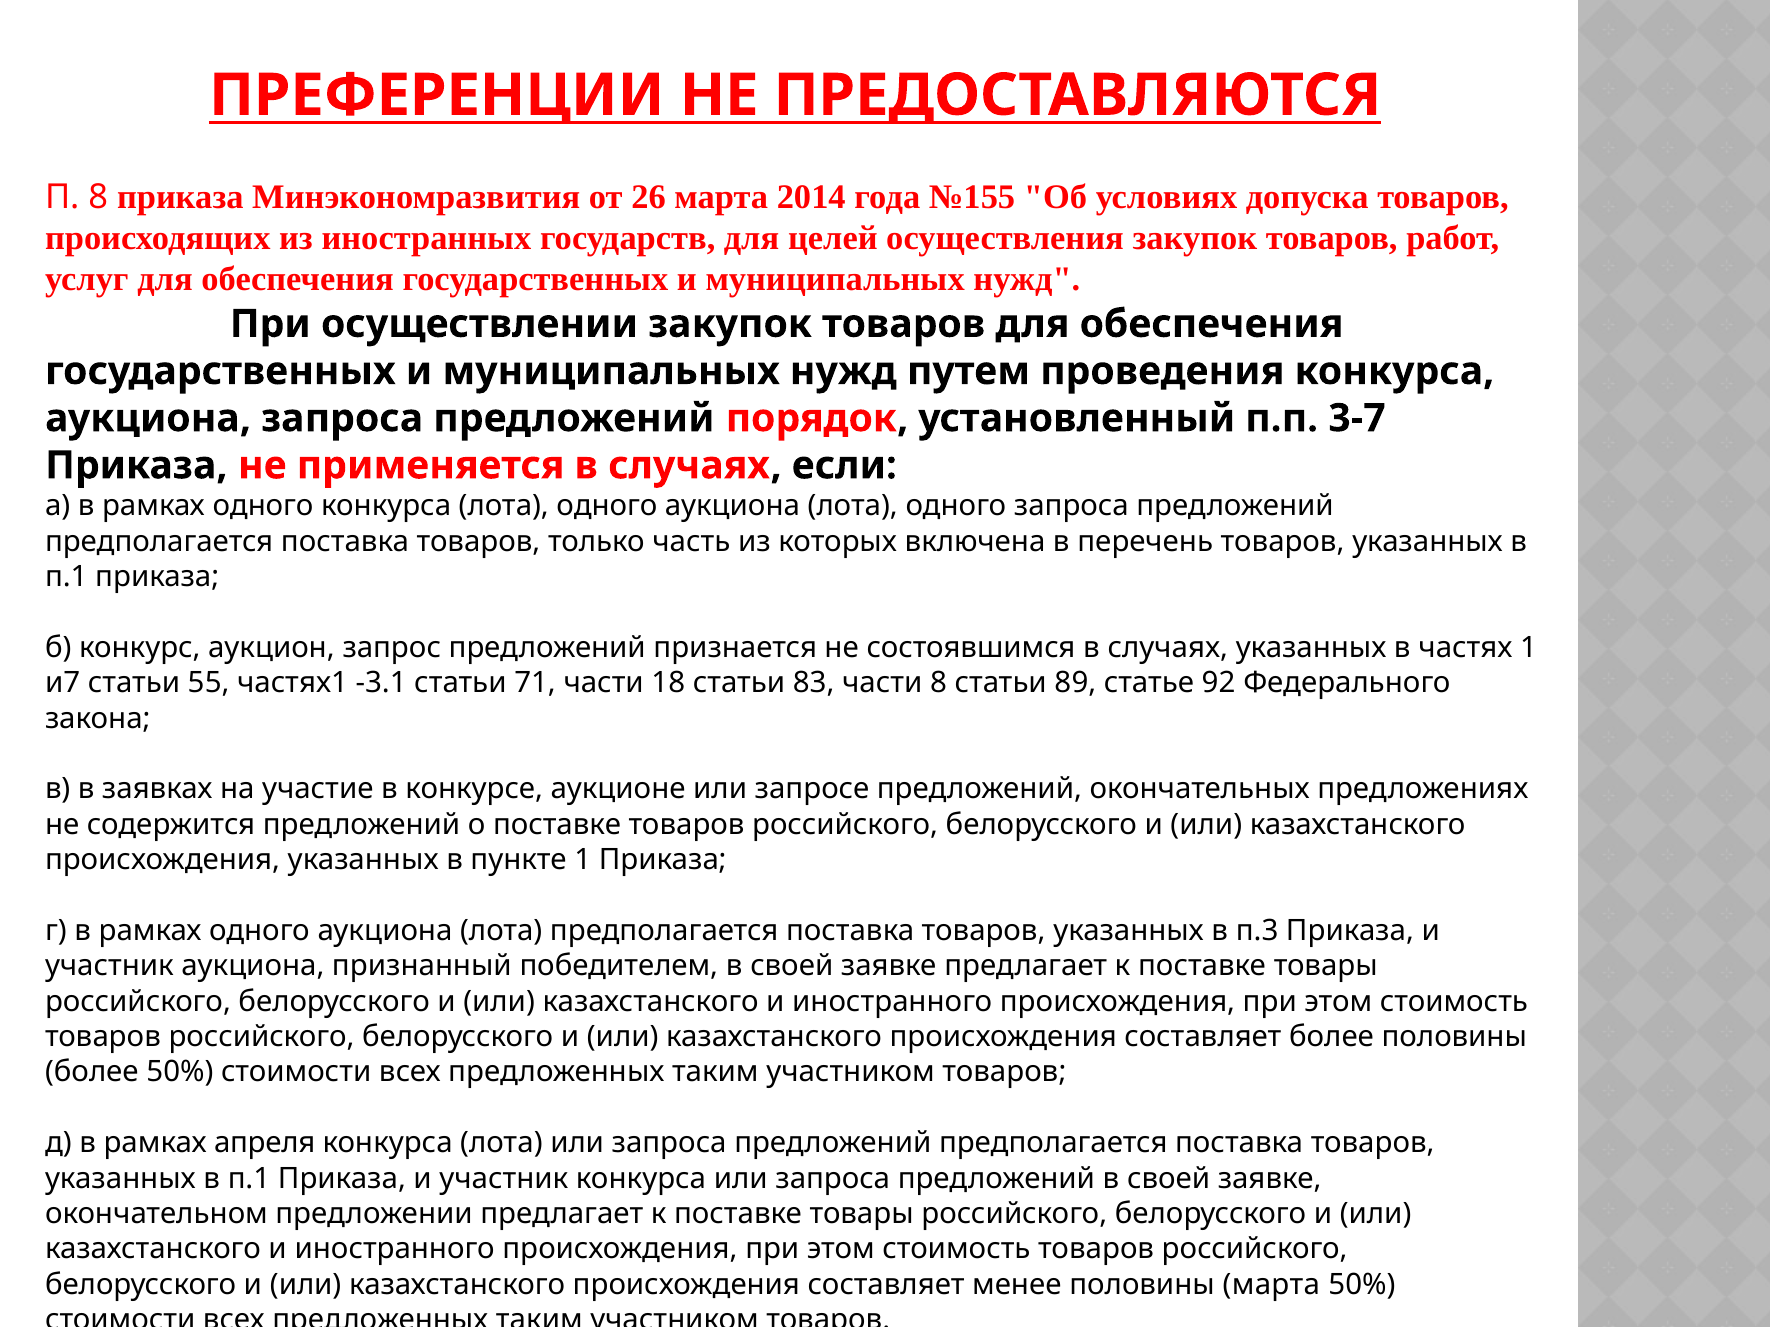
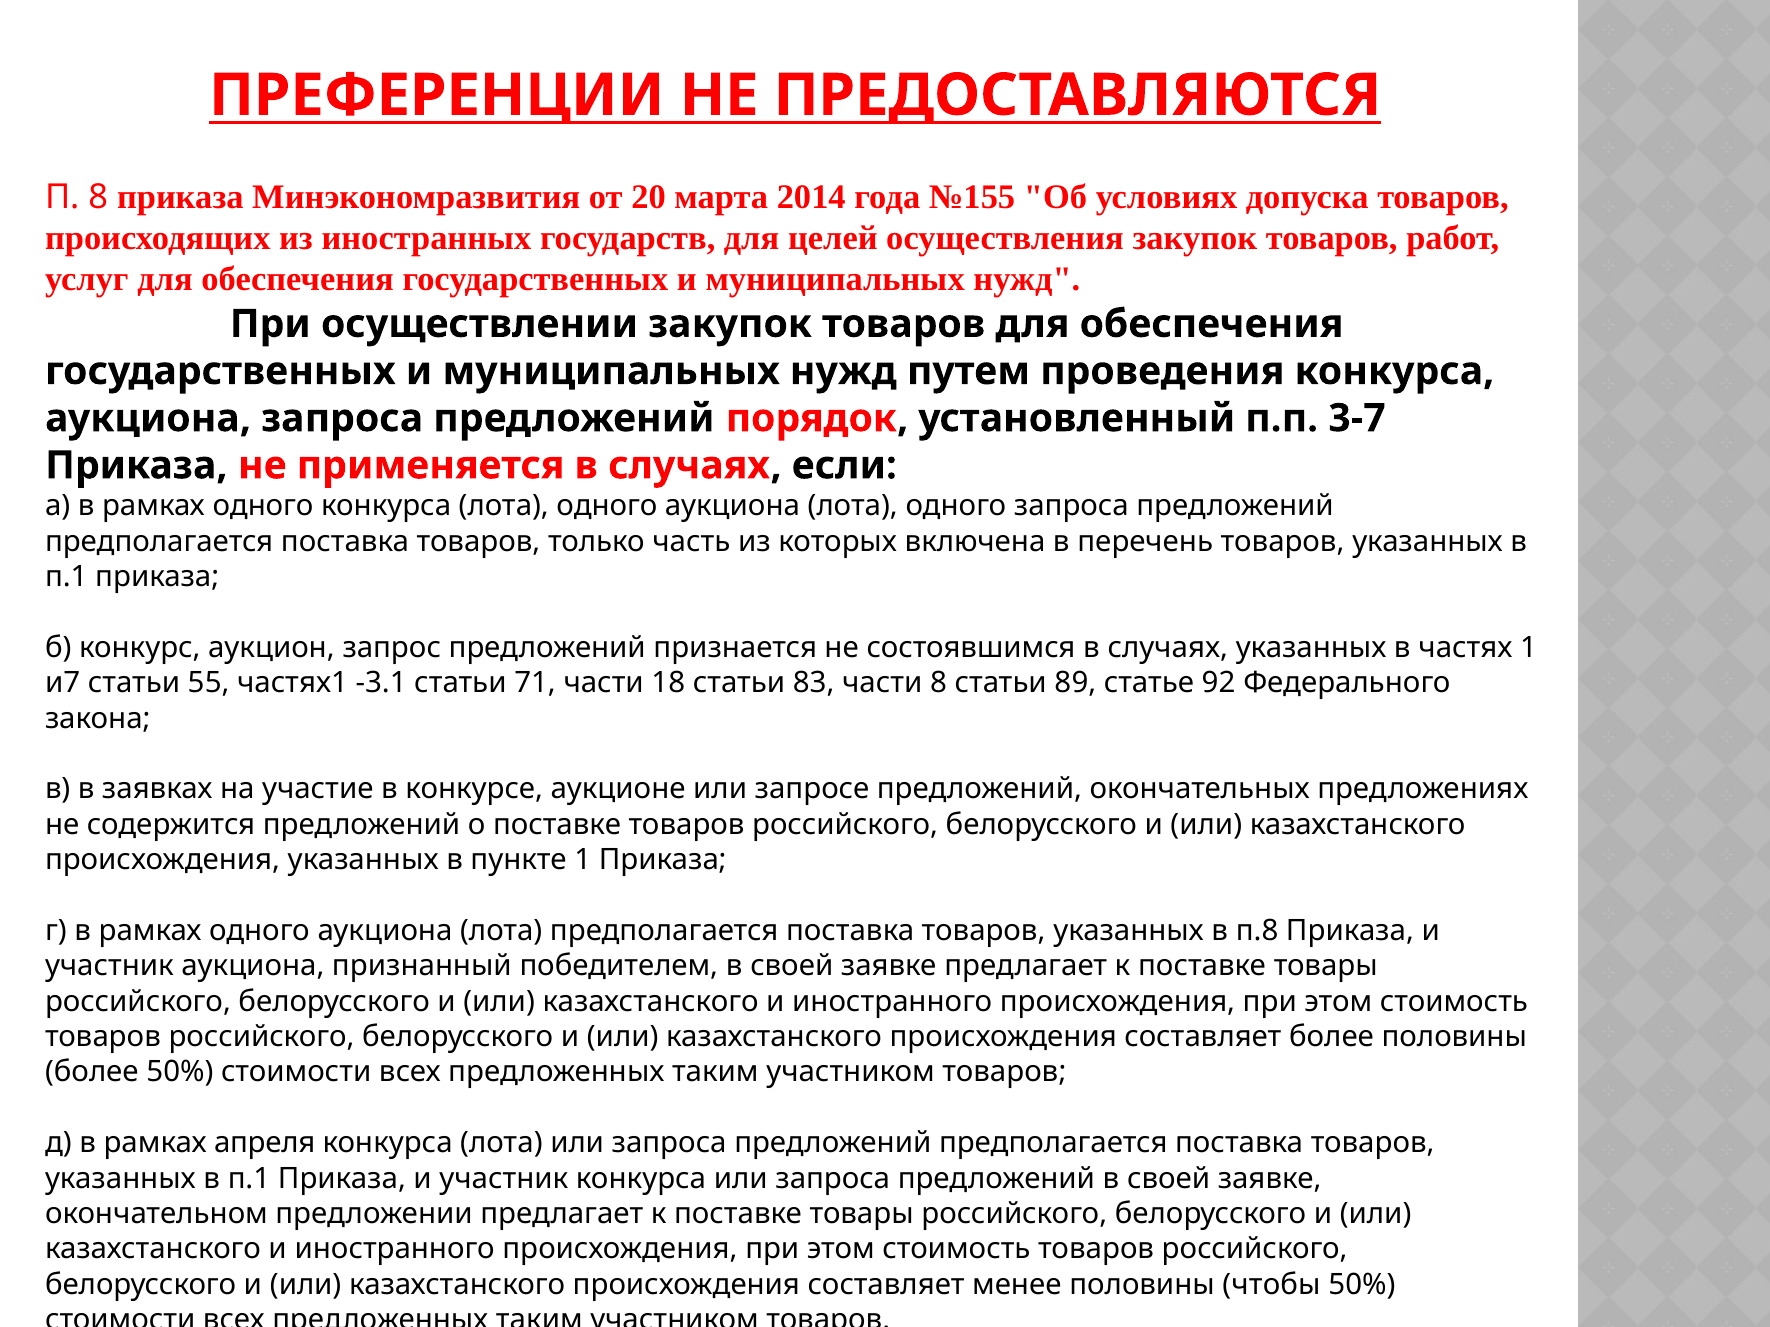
26: 26 -> 20 (649, 197)
п.3: п.3 -> п.8 (1257, 931)
половины марта: марта -> чтобы (1271, 1285)
